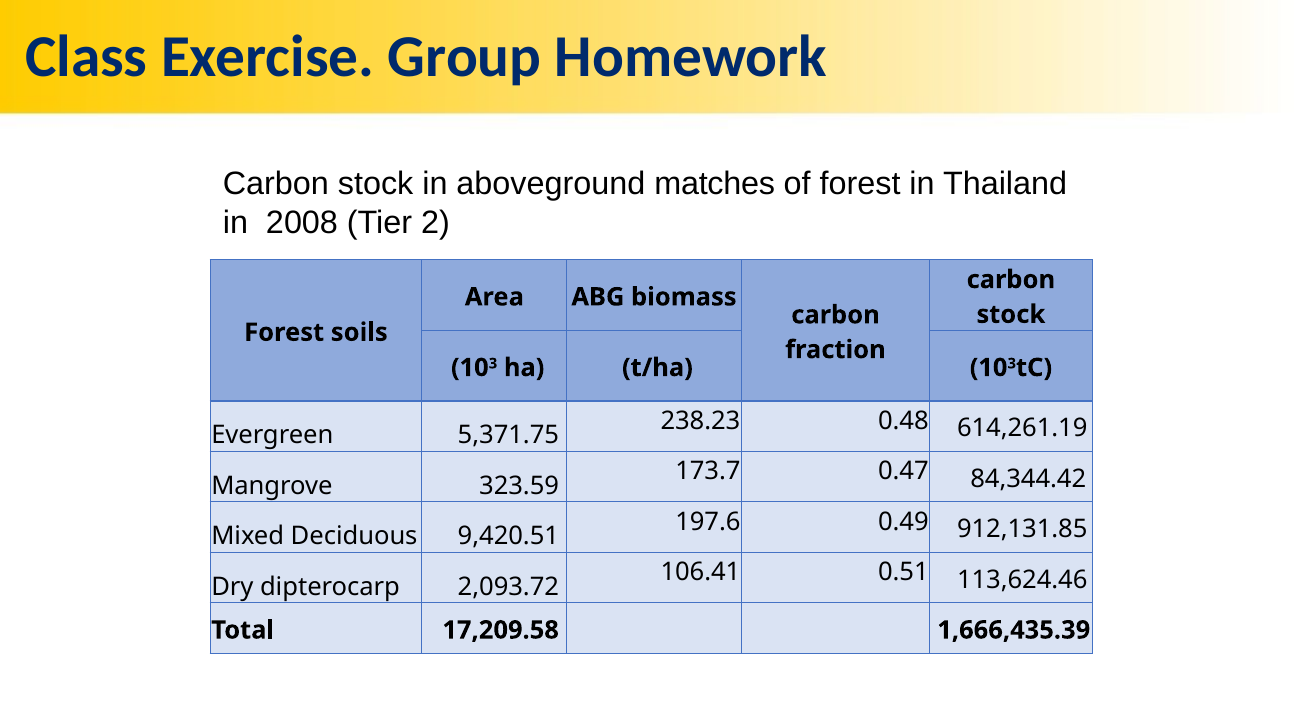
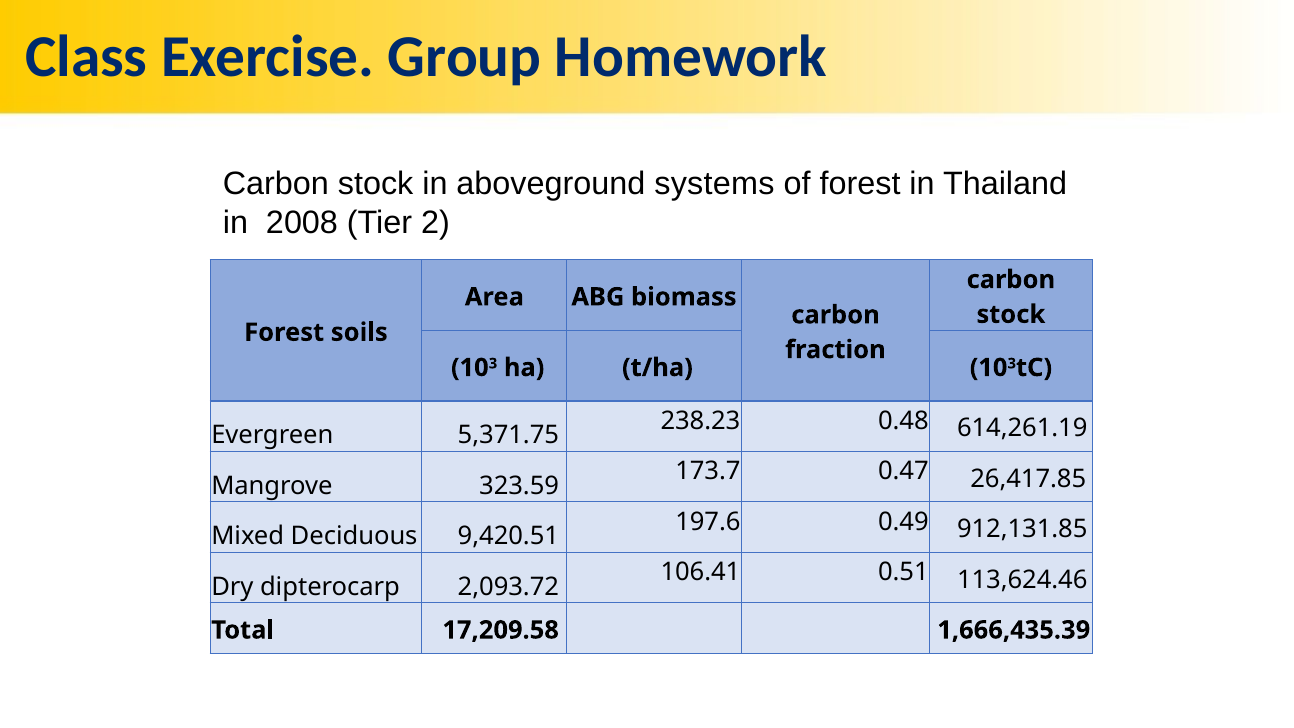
matches: matches -> systems (714, 184)
84,344.42: 84,344.42 -> 26,417.85 (1028, 479)
